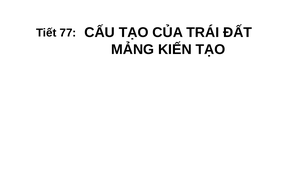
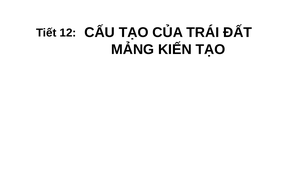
77: 77 -> 12 (68, 33)
